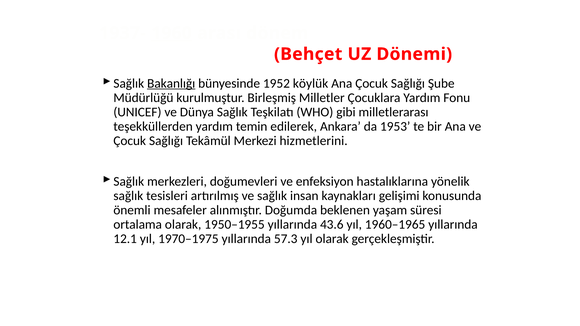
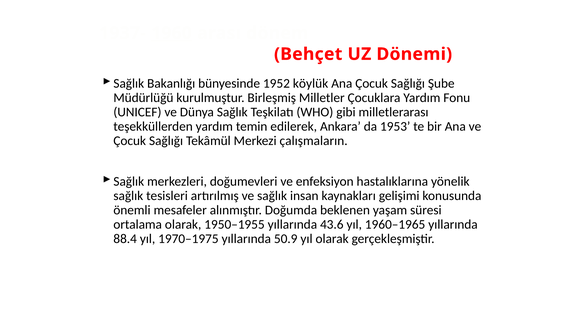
Bakanlığı underline: present -> none (171, 83)
hizmetlerini: hizmetlerini -> çalışmaların (314, 141)
12.1: 12.1 -> 88.4 (125, 239)
57.3: 57.3 -> 50.9 (286, 239)
